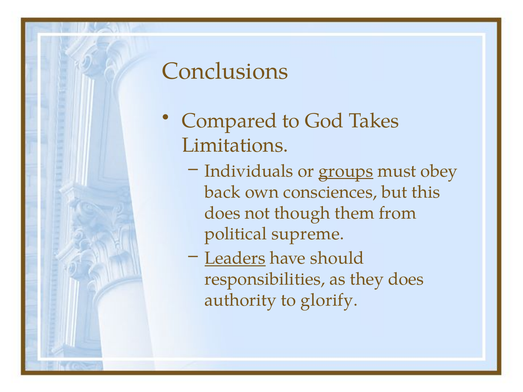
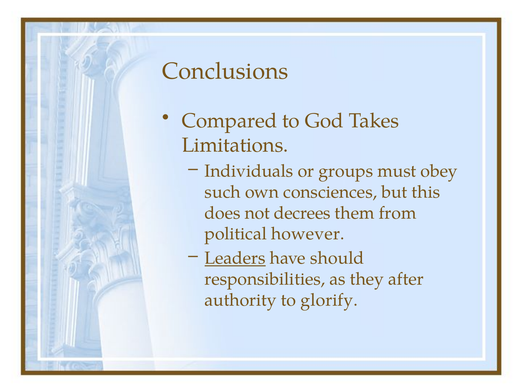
groups underline: present -> none (346, 171)
back: back -> such (223, 192)
though: though -> decrees (302, 213)
supreme: supreme -> however (308, 234)
they does: does -> after (406, 279)
